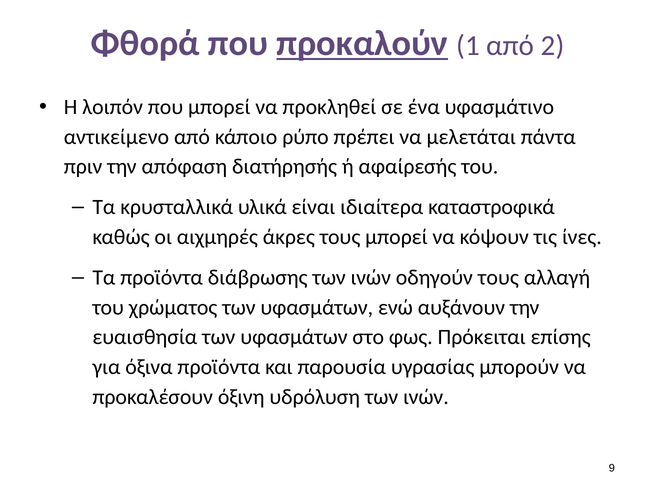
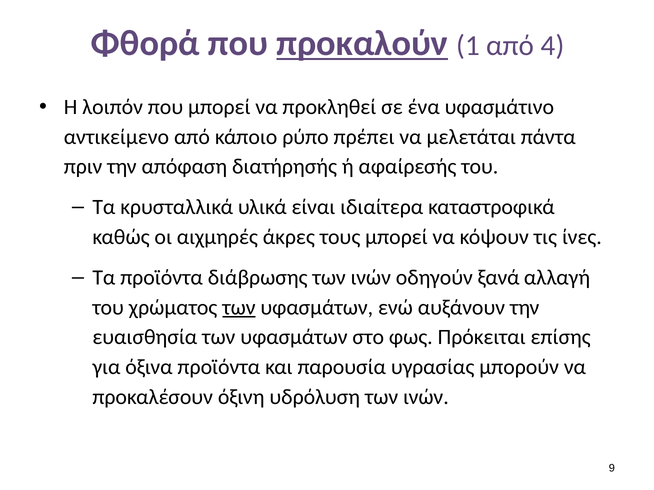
2: 2 -> 4 (553, 46)
οδηγούν τους: τους -> ξανά (499, 278)
των underline: none -> present (239, 308)
